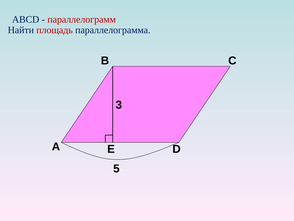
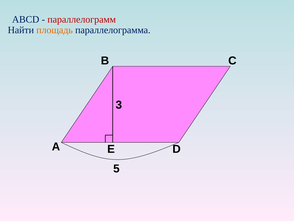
площадь colour: red -> orange (55, 30)
